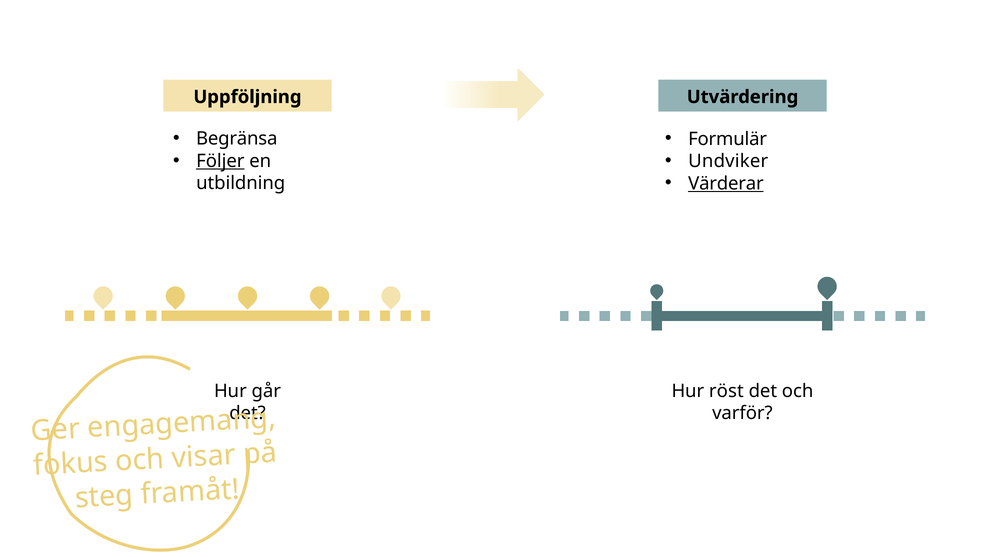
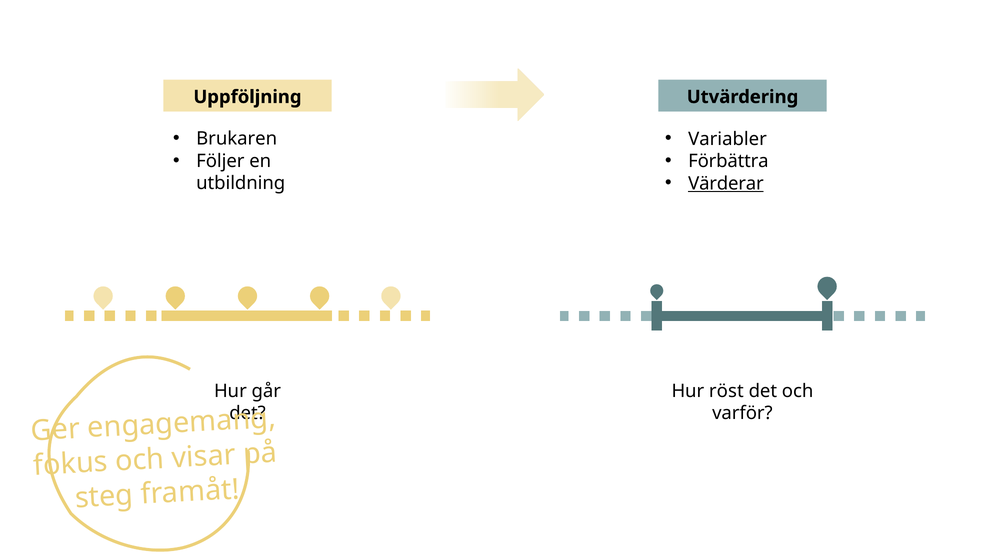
Begränsa: Begränsa -> Brukaren (237, 139)
Formulär: Formulär -> Variabler (727, 139)
Följer underline: present -> none (220, 161)
Undviker: Undviker -> Förbättra (728, 161)
